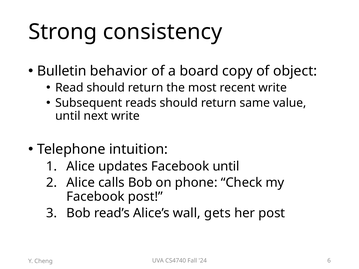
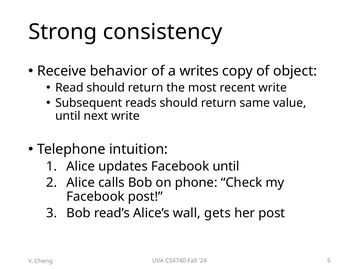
Bulletin: Bulletin -> Receive (62, 71)
board: board -> writes (199, 71)
